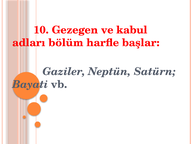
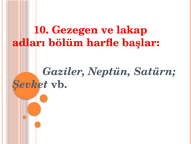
kabul: kabul -> lakap (132, 30)
Bayati: Bayati -> Şevket (30, 84)
